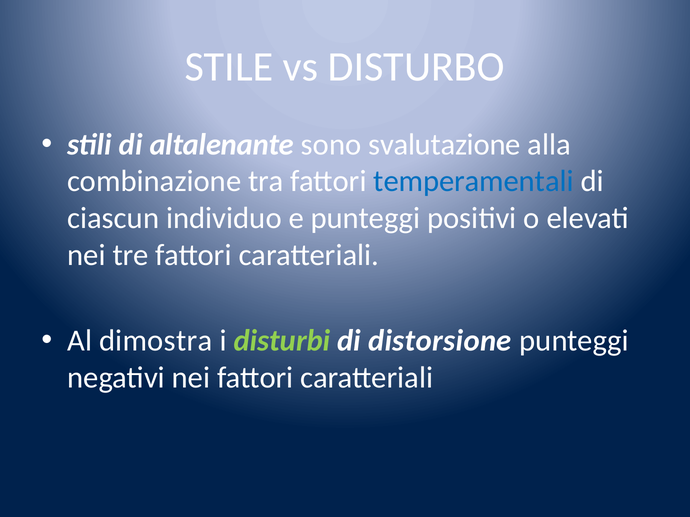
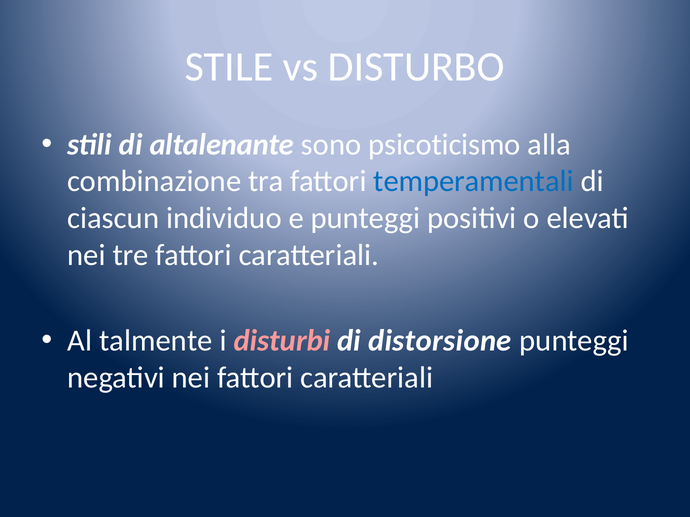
svalutazione: svalutazione -> psicoticismo (444, 145)
dimostra: dimostra -> talmente (156, 341)
disturbi colour: light green -> pink (282, 341)
